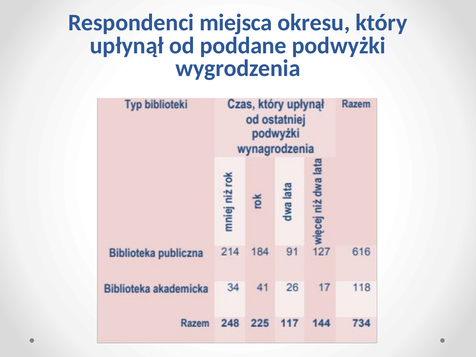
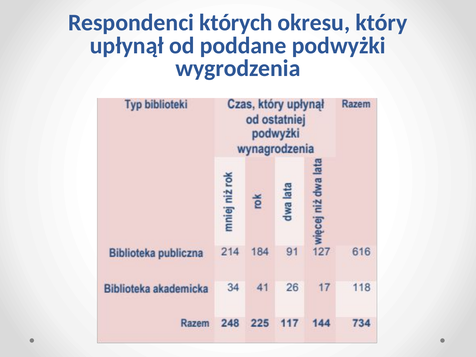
miejsca: miejsca -> których (236, 23)
